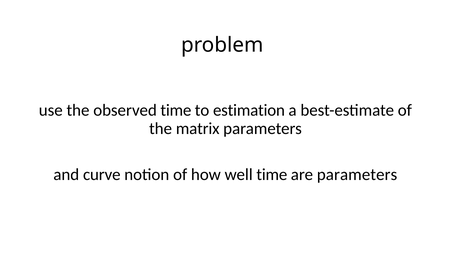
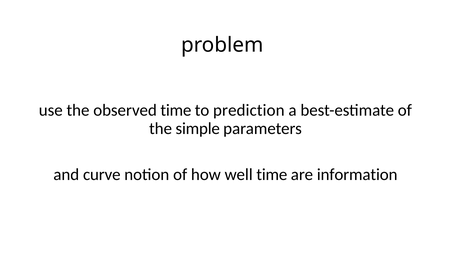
estimation: estimation -> prediction (249, 110)
matrix: matrix -> simple (198, 128)
are parameters: parameters -> information (357, 174)
